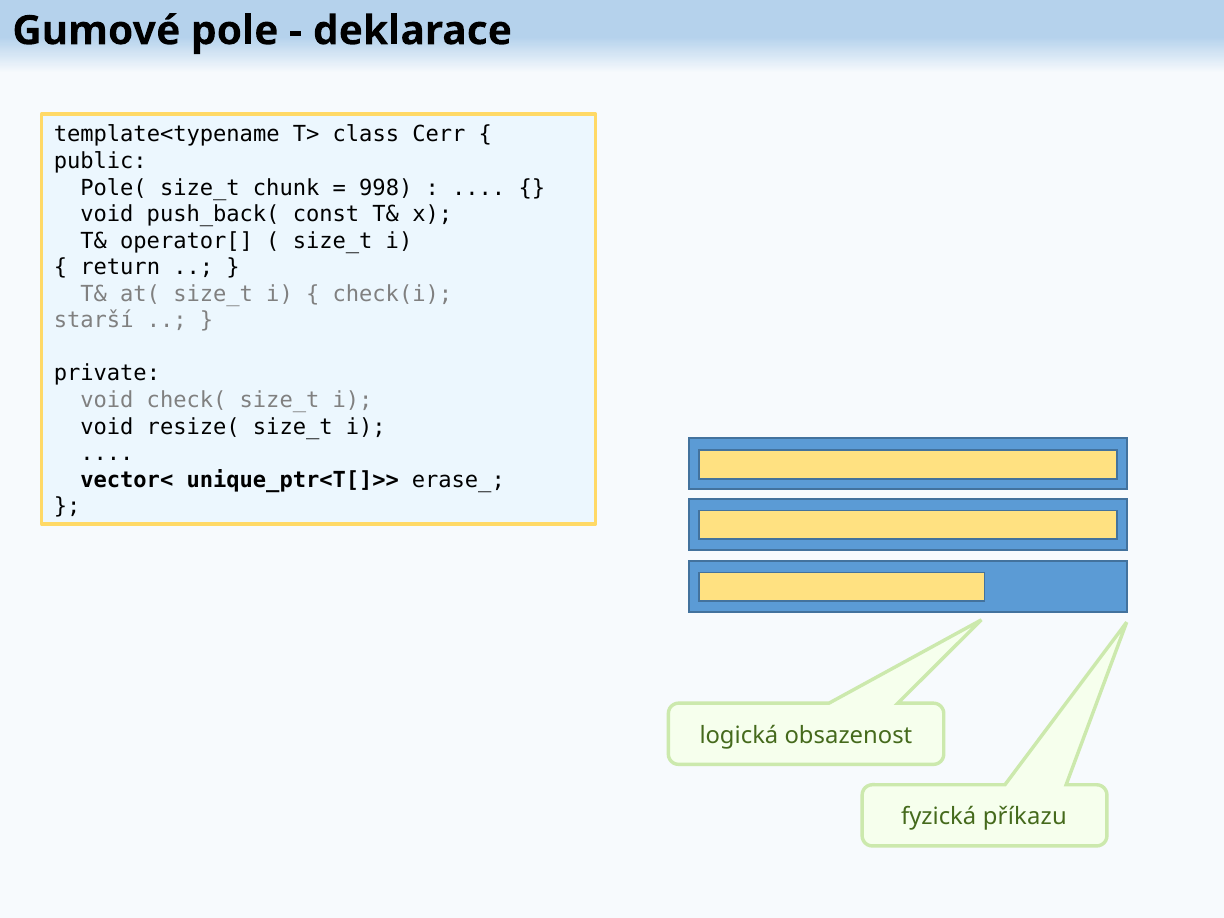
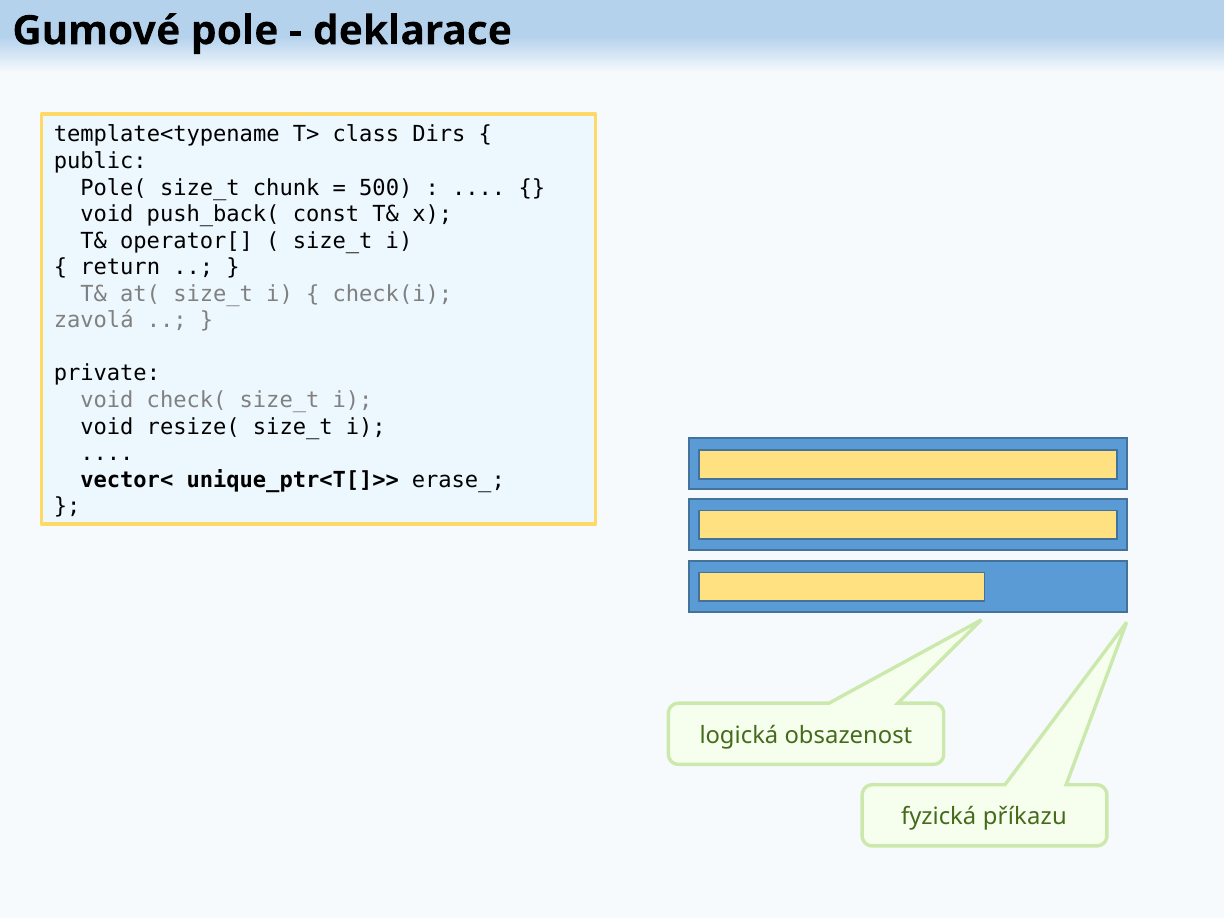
Cerr: Cerr -> Dirs (439, 135)
998: 998 -> 500 (386, 188)
starší: starší -> zavolá (94, 321)
